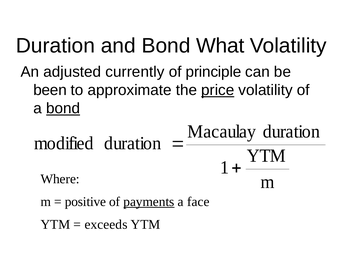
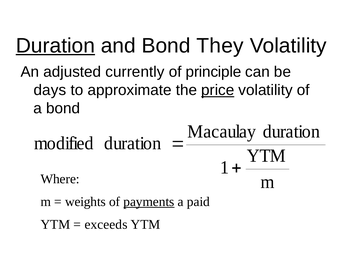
Duration underline: none -> present (55, 46)
What: What -> They (220, 46)
been: been -> days (50, 90)
bond underline: present -> none (63, 109)
positive: positive -> weights (85, 202)
face: face -> paid (198, 202)
